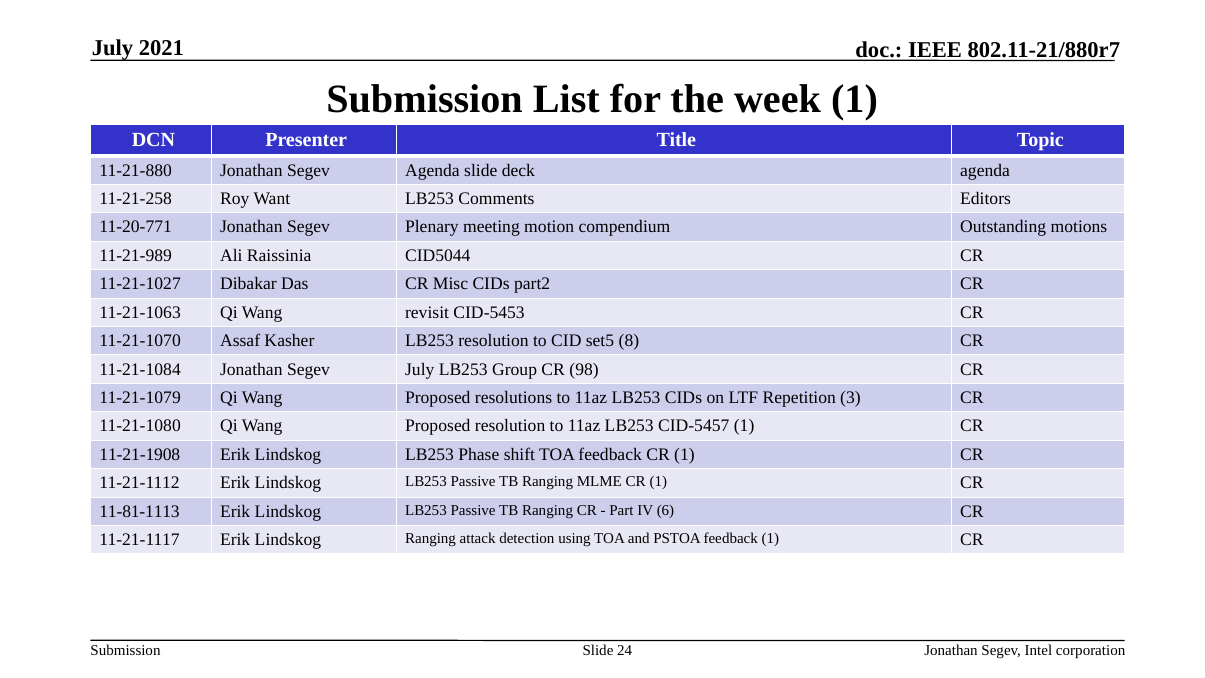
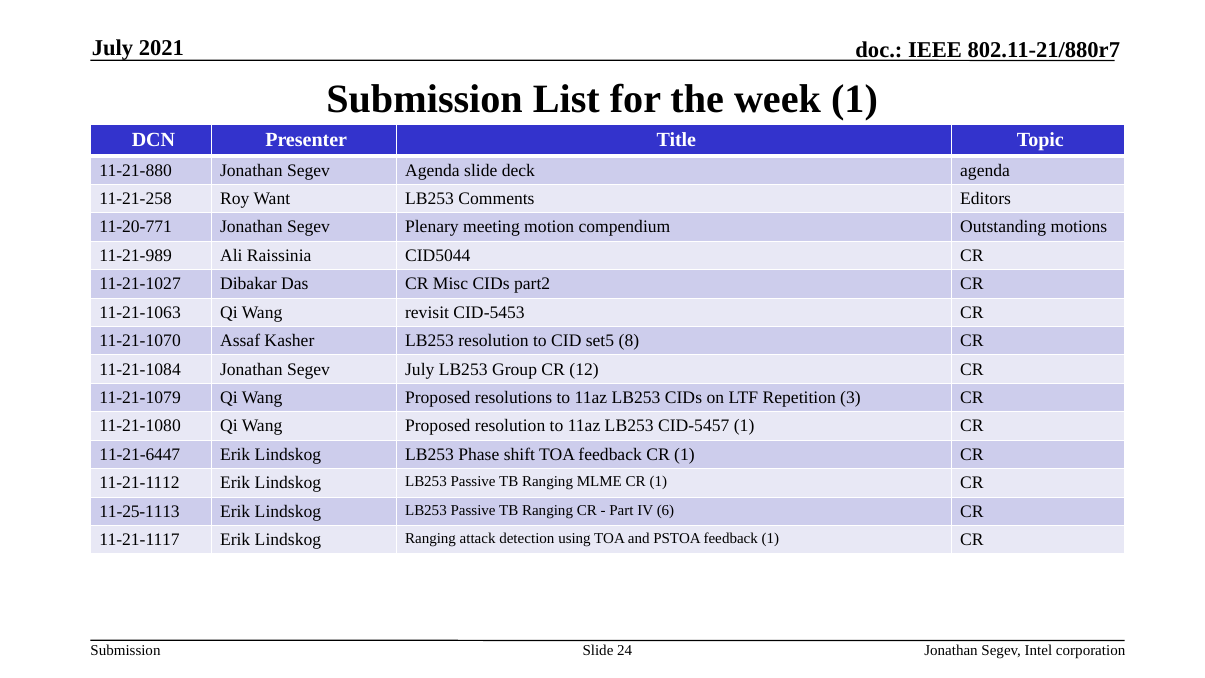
98: 98 -> 12 (584, 369)
11-21-1908: 11-21-1908 -> 11-21-6447 (140, 454)
11-81-1113: 11-81-1113 -> 11-25-1113 (140, 511)
